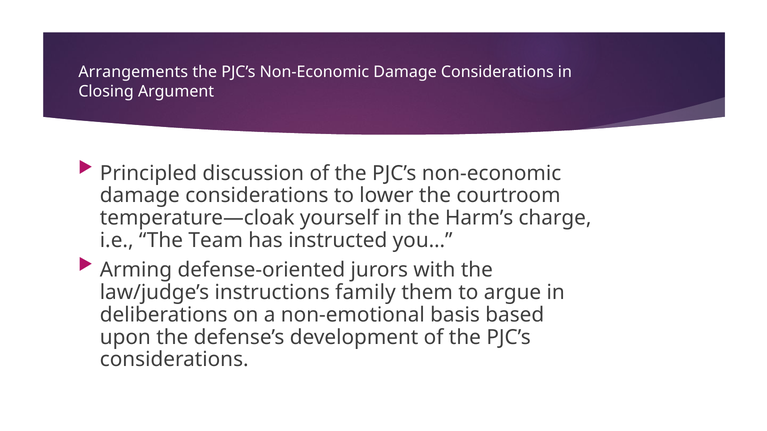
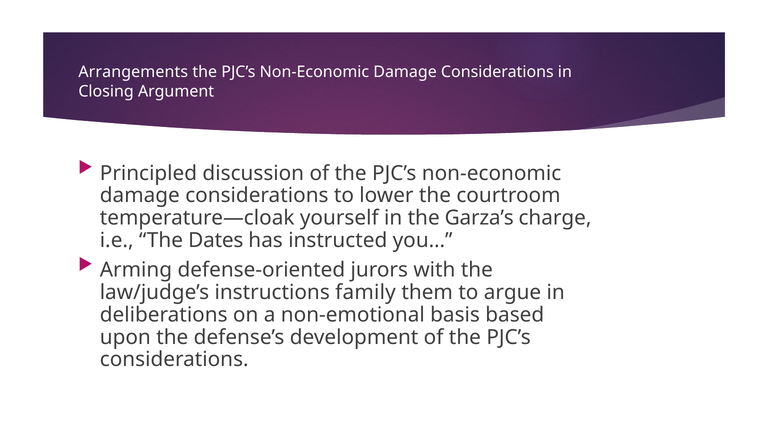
Harm’s: Harm’s -> Garza’s (479, 218)
Team: Team -> Dates (216, 241)
